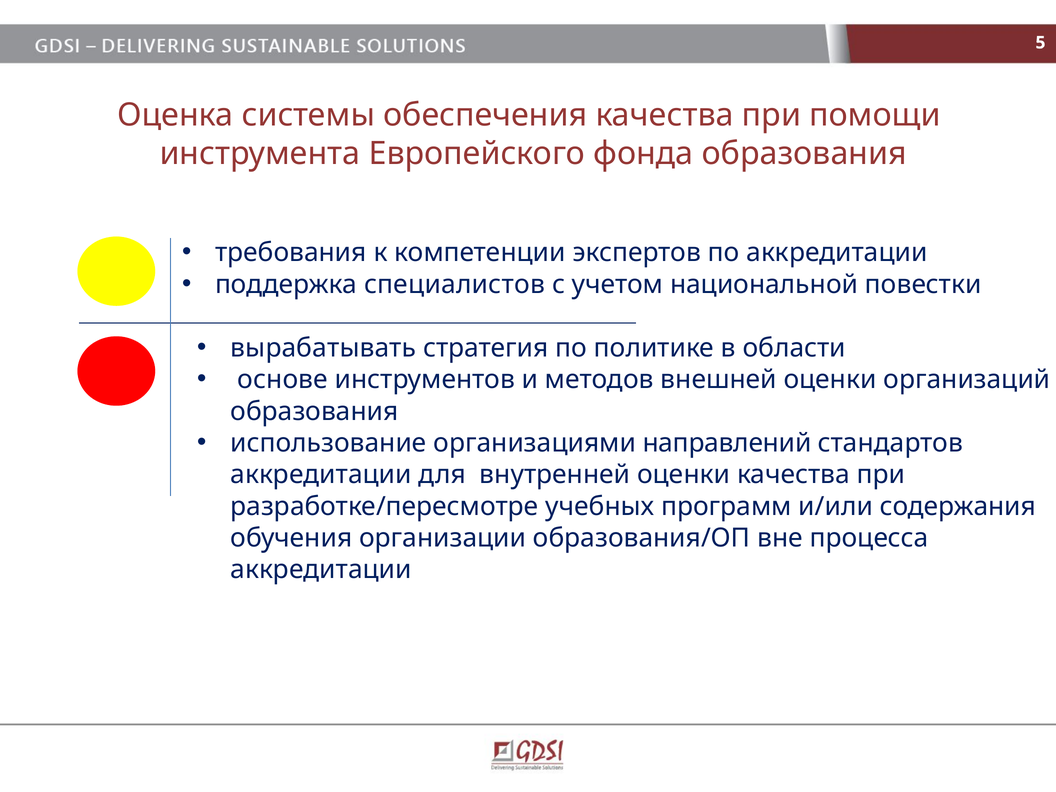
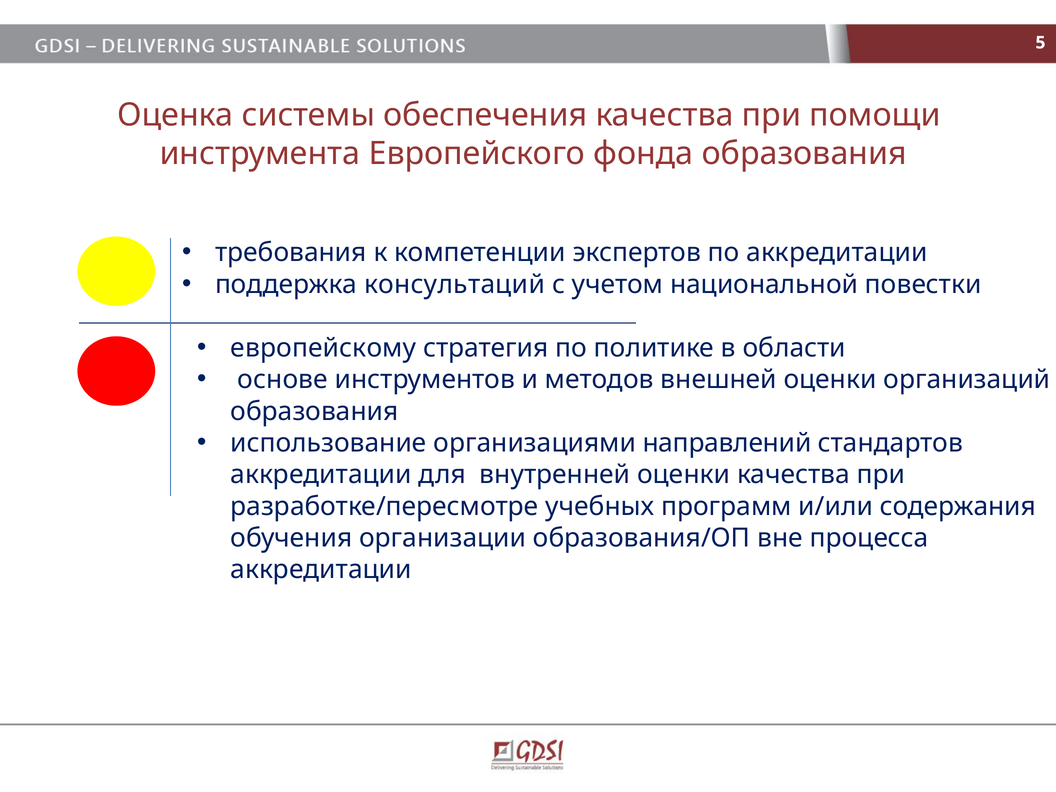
специалистов: специалистов -> консультаций (454, 284)
вырабатывать: вырабатывать -> европейскому (323, 348)
